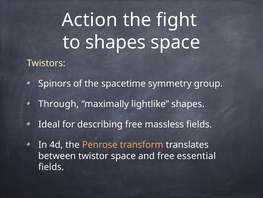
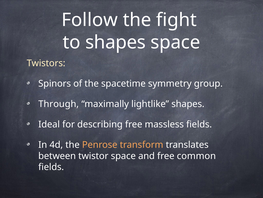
Action: Action -> Follow (90, 20)
essential: essential -> common (196, 155)
